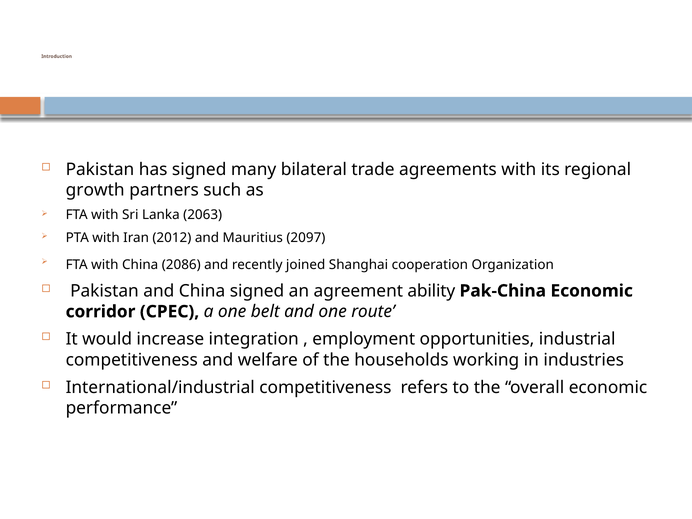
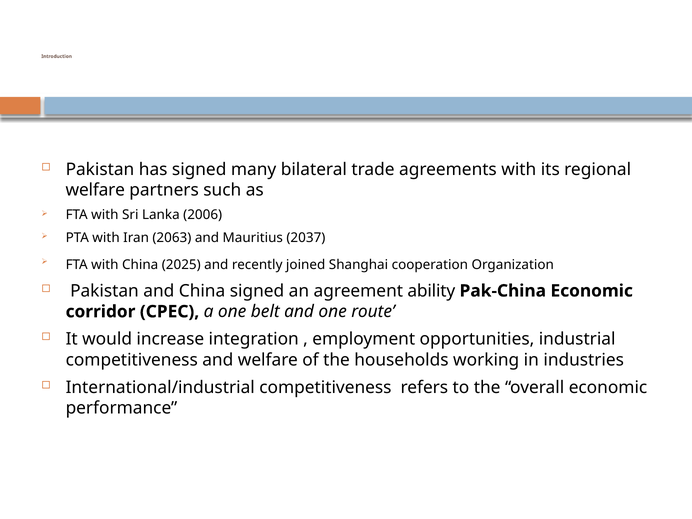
growth: growth -> welfare (95, 190)
2063: 2063 -> 2006 (203, 215)
2012: 2012 -> 2063 (172, 238)
2097: 2097 -> 2037 (306, 238)
2086: 2086 -> 2025 (181, 265)
